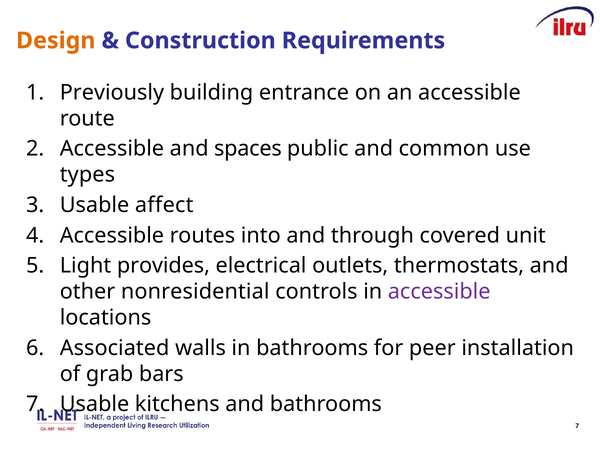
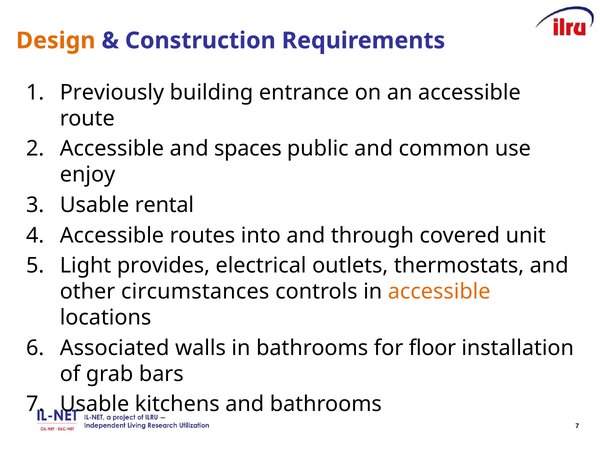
types: types -> enjoy (87, 175)
affect: affect -> rental (164, 205)
nonresidential: nonresidential -> circumstances (195, 292)
accessible colour: purple -> orange (439, 292)
peer: peer -> floor (432, 348)
